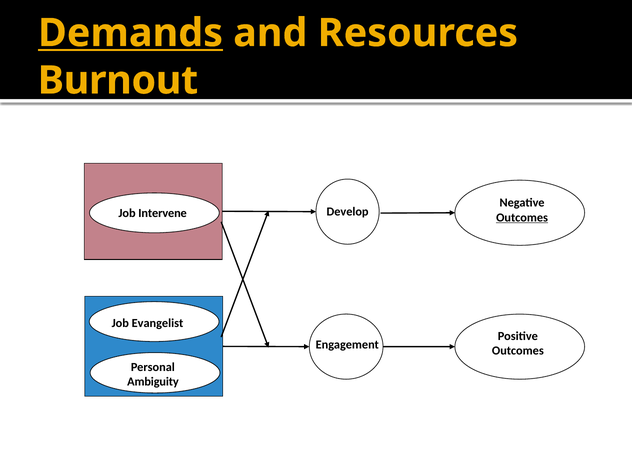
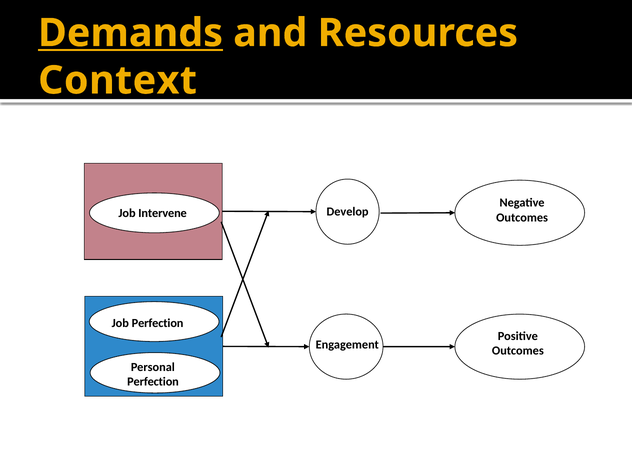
Burnout: Burnout -> Context (118, 80)
Outcomes underline: present -> none (522, 217)
Job Evangelist: Evangelist -> Perfection (158, 323)
Ambiguity: Ambiguity -> Perfection (153, 382)
